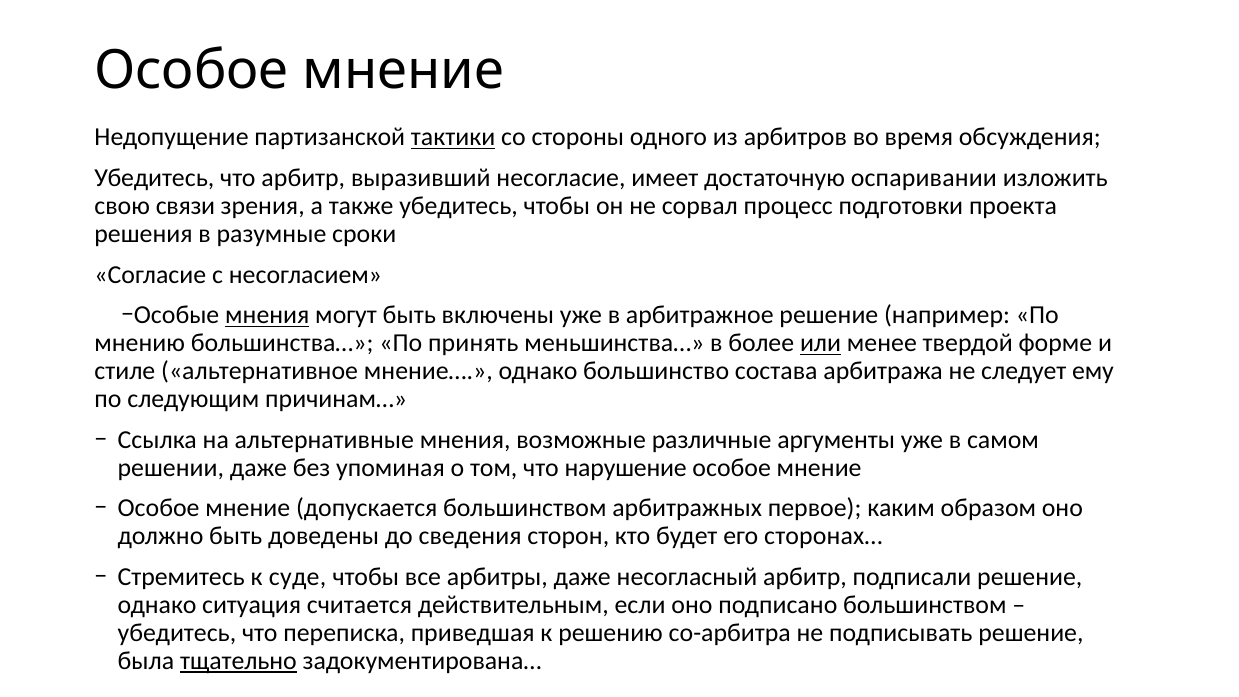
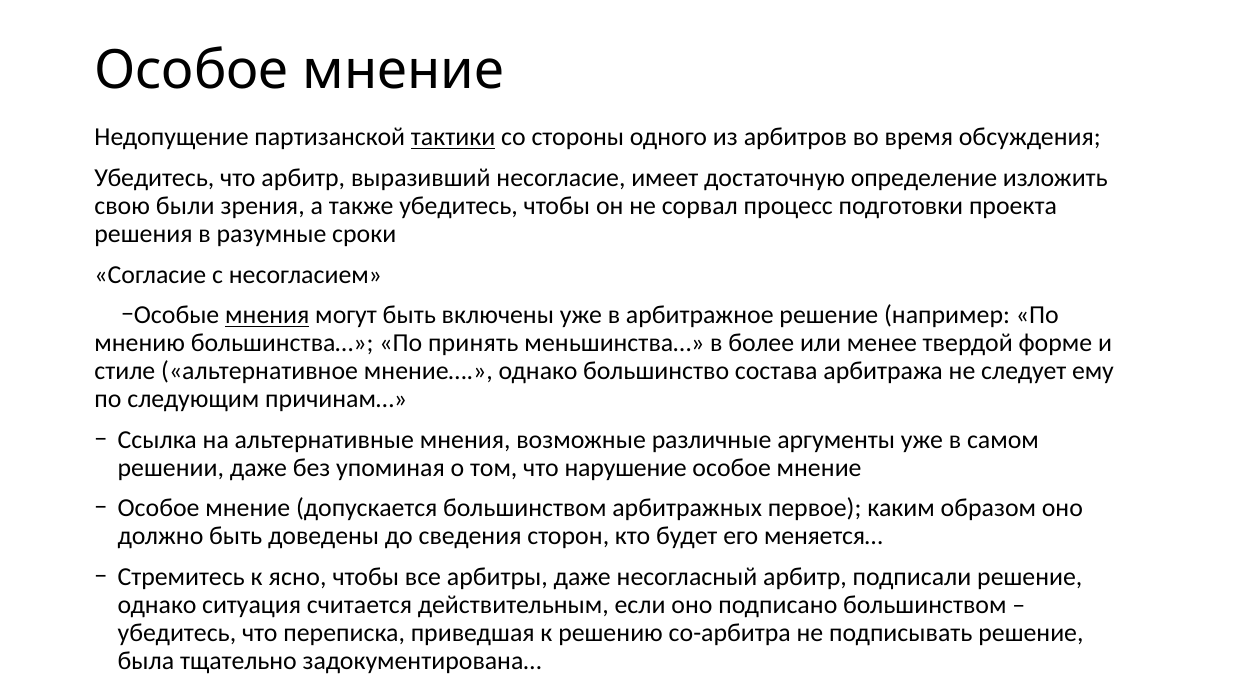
оспаривании: оспаривании -> определение (924, 178)
связи: связи -> были (185, 206)
или underline: present -> none (821, 343)
сторонах…: сторонах… -> меняется… (823, 536)
суде: суде -> ясно (298, 577)
тщательно underline: present -> none (238, 661)
